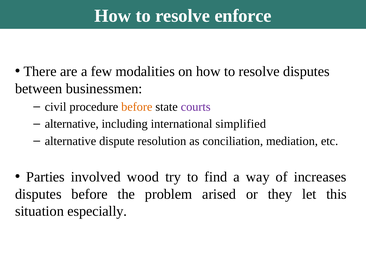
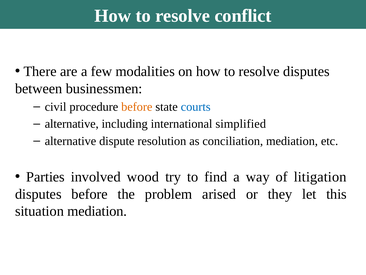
enforce: enforce -> conflict (243, 16)
courts colour: purple -> blue (196, 107)
increases: increases -> litigation (320, 177)
situation especially: especially -> mediation (97, 211)
